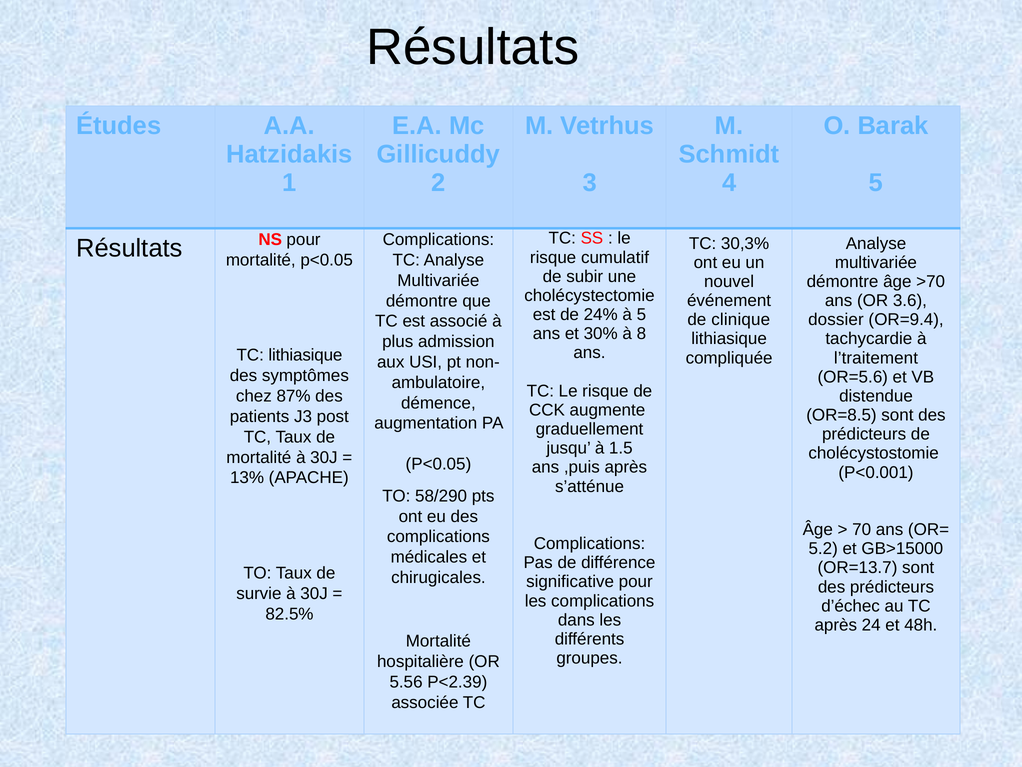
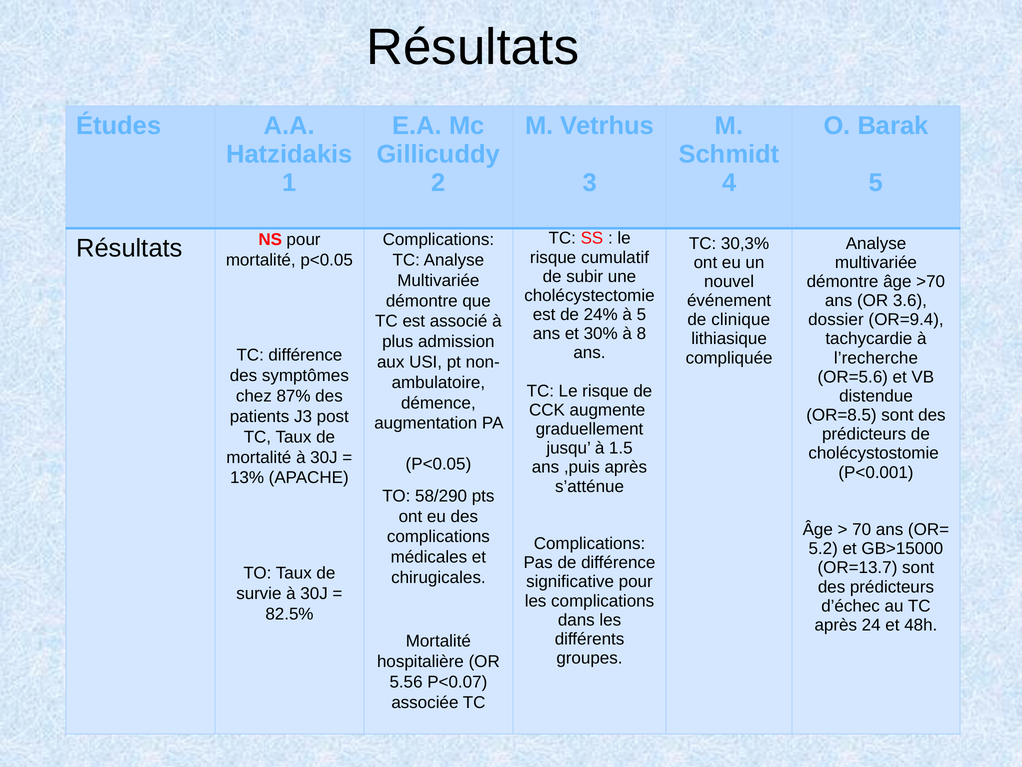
TC lithiasique: lithiasique -> différence (305, 355)
l’traitement: l’traitement -> l’recherche (876, 358)
P<2.39: P<2.39 -> P<0.07 (457, 682)
